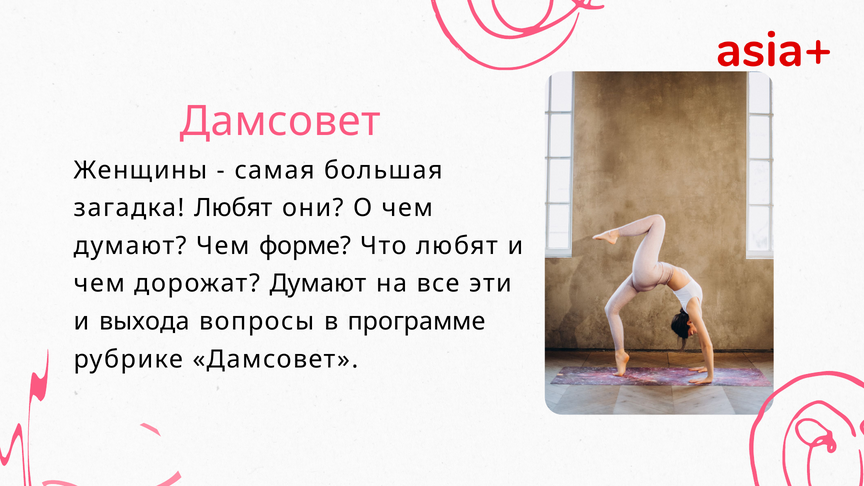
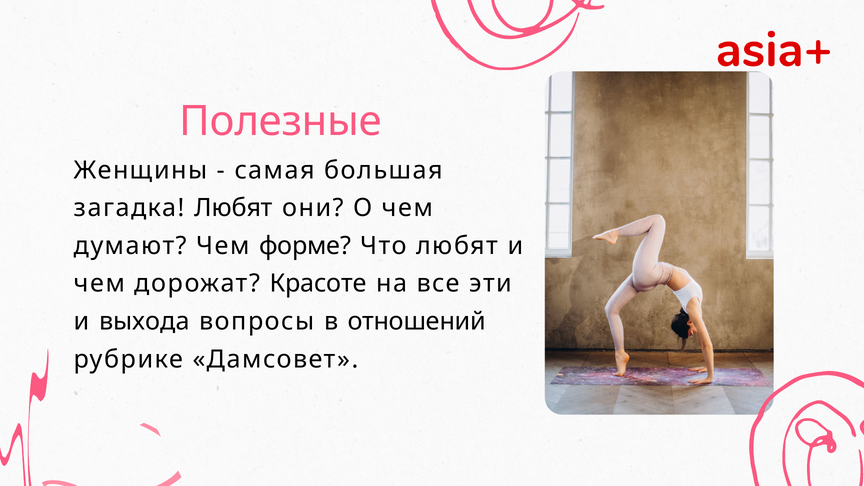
Дамсовет: Дамсовет -> Полезные (281, 122)
дорожат Думают: Думают -> Красоте (318, 284)
программе: программе -> отношений (417, 321)
